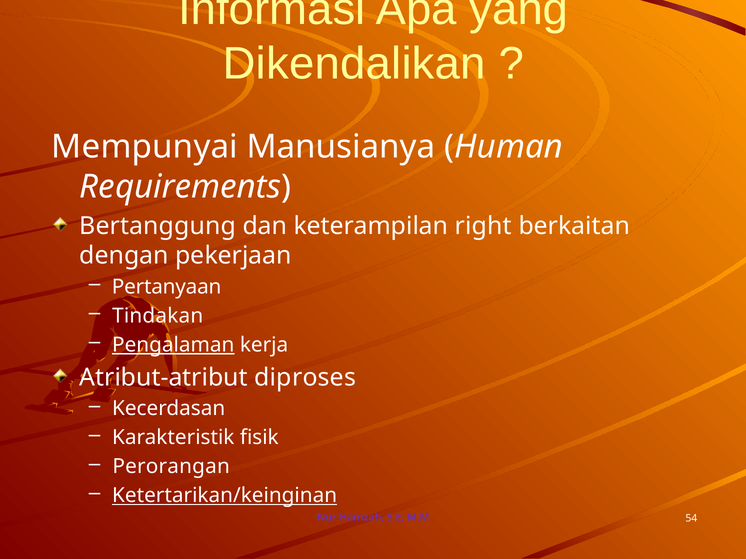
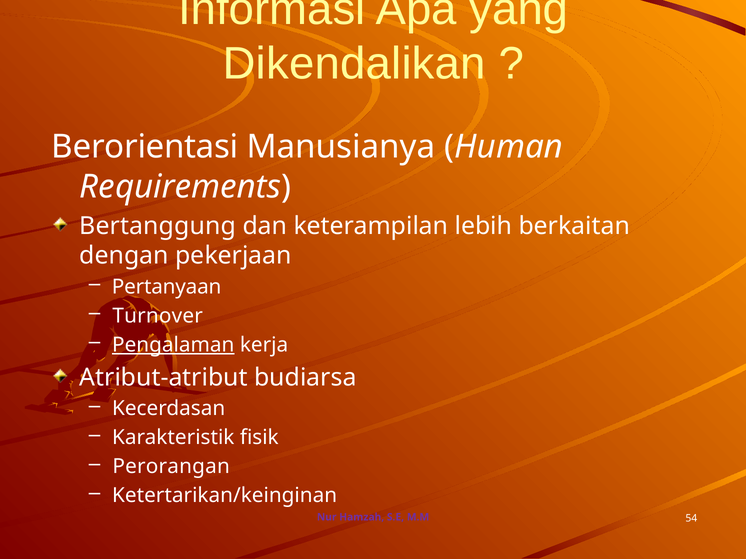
Mempunyai: Mempunyai -> Berorientasi (145, 147)
right: right -> lebih (483, 226)
Tindakan: Tindakan -> Turnover (158, 316)
diproses: diproses -> budiarsa (305, 378)
Ketertarikan/keinginan underline: present -> none (225, 496)
